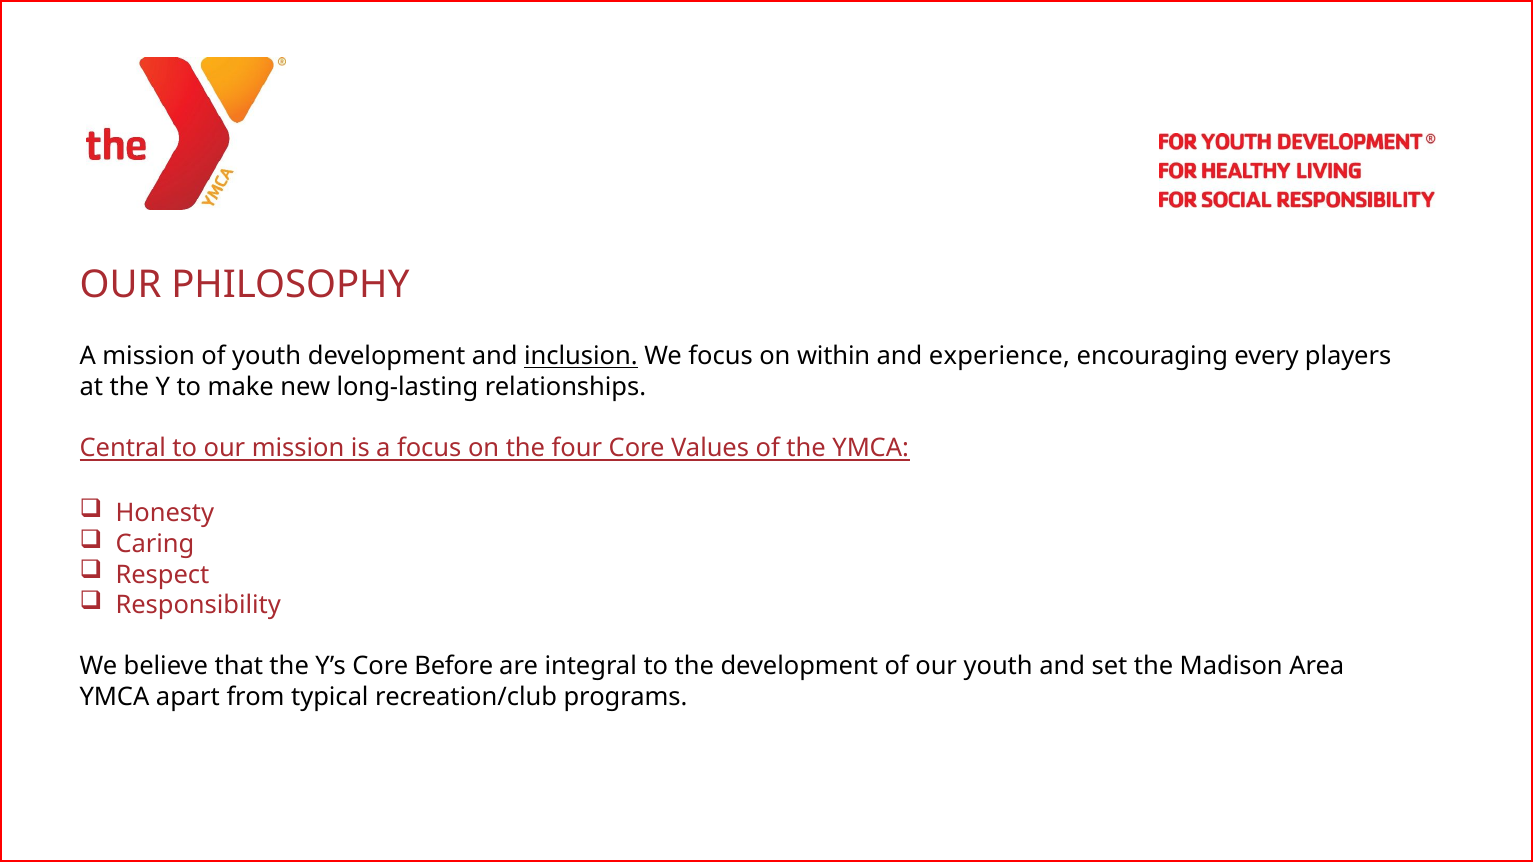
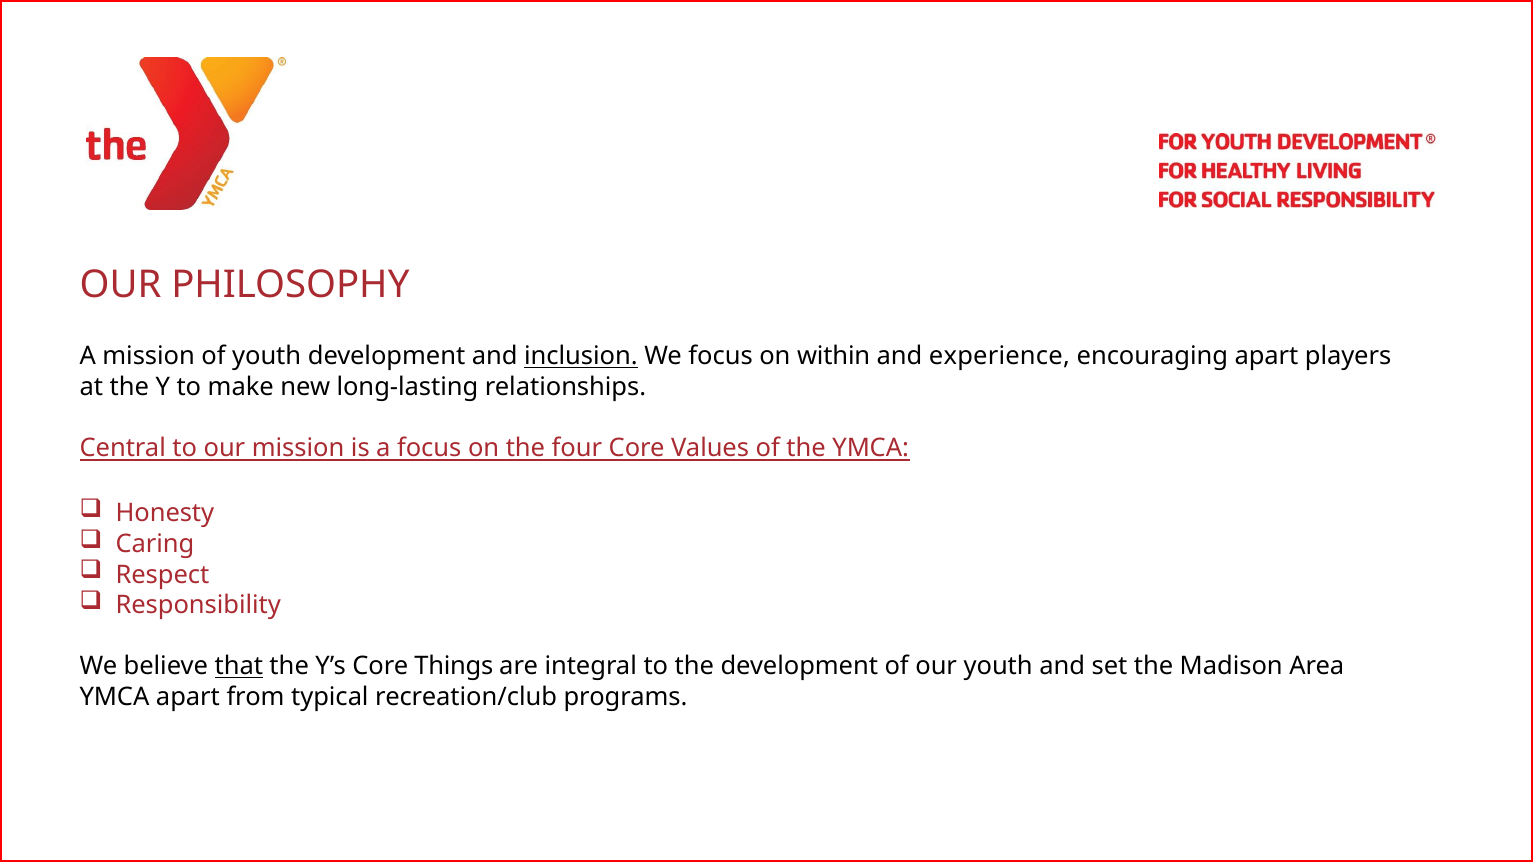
encouraging every: every -> apart (1266, 357)
that underline: none -> present (239, 667)
Before: Before -> Things (454, 667)
